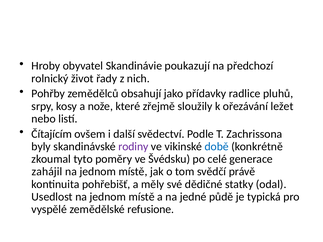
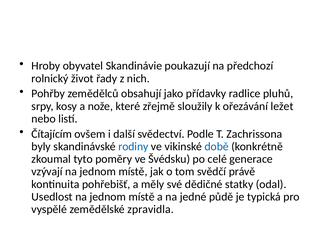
rodiny colour: purple -> blue (133, 147)
zahájil: zahájil -> vzývají (47, 172)
refusione: refusione -> zpravidla (151, 210)
